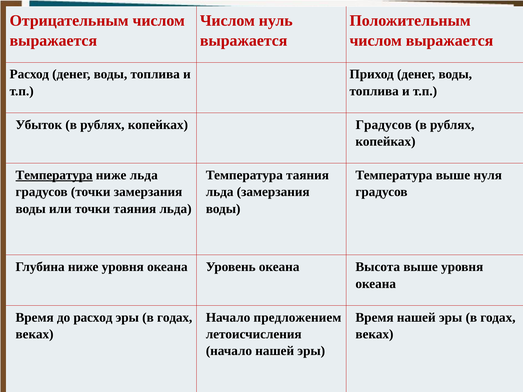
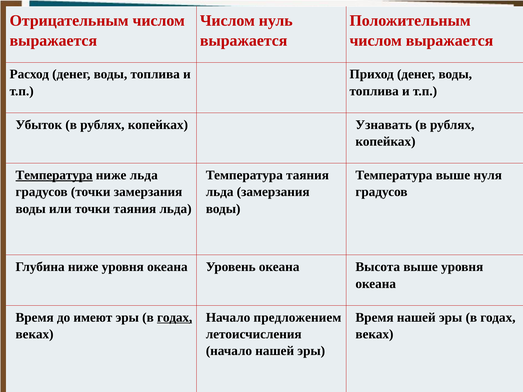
копейках Градусов: Градусов -> Узнавать (384, 125)
до расход: расход -> имеют (93, 318)
годах underline: none -> present (175, 318)
